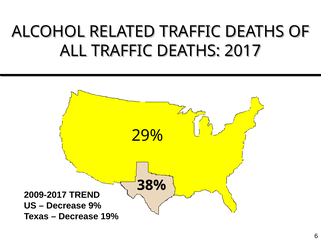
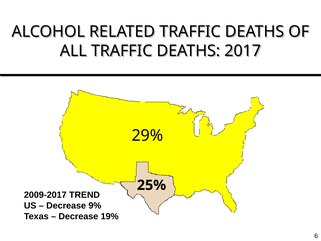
38%: 38% -> 25% (151, 185)
